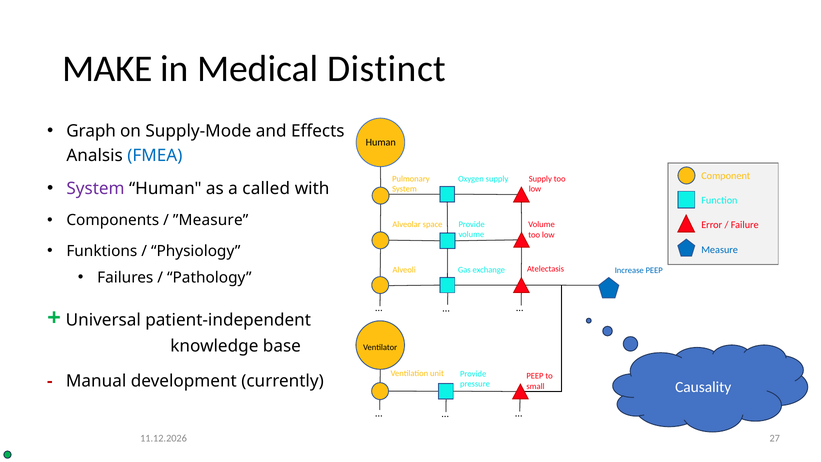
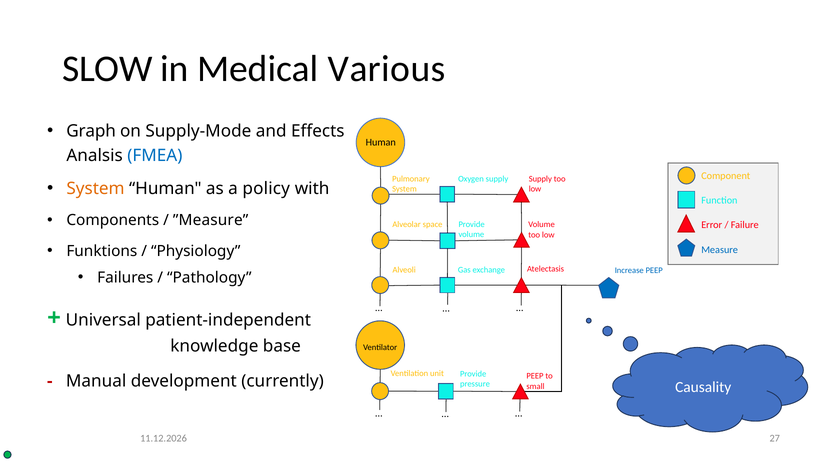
MAKE: MAKE -> SLOW (107, 69)
Distinct: Distinct -> Various (387, 69)
System colour: purple -> orange (96, 189)
called: called -> policy (266, 189)
